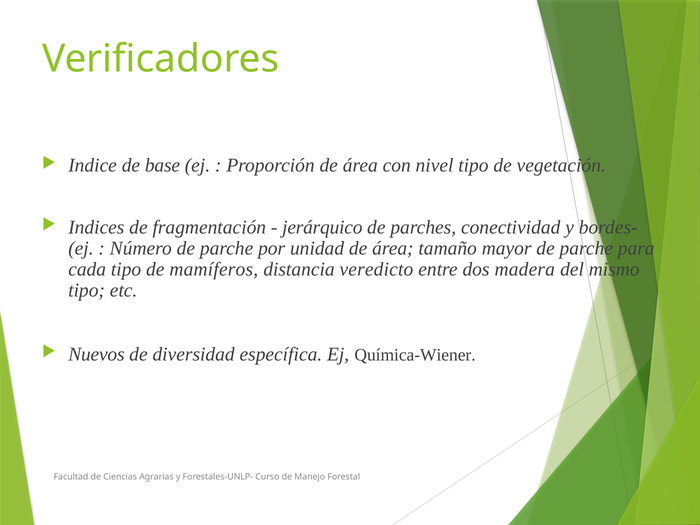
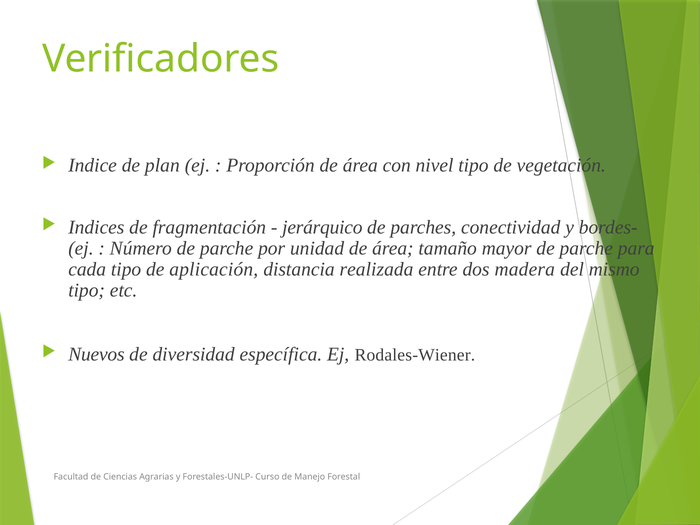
base: base -> plan (162, 166)
mamíferos: mamíferos -> aplicación (214, 269)
veredicto: veredicto -> realizada (377, 269)
Química-Wiener: Química-Wiener -> Rodales-Wiener (415, 355)
